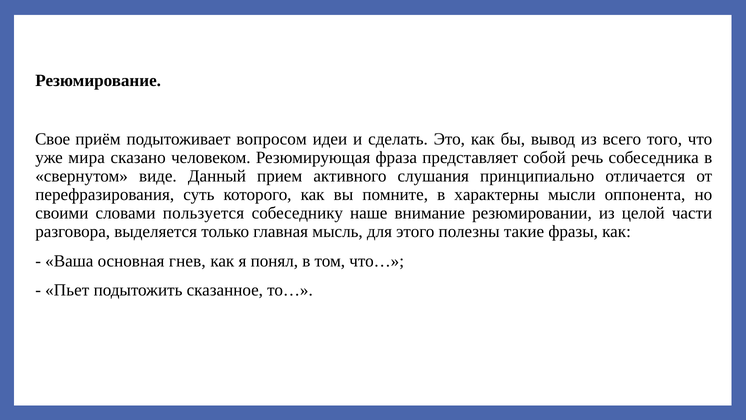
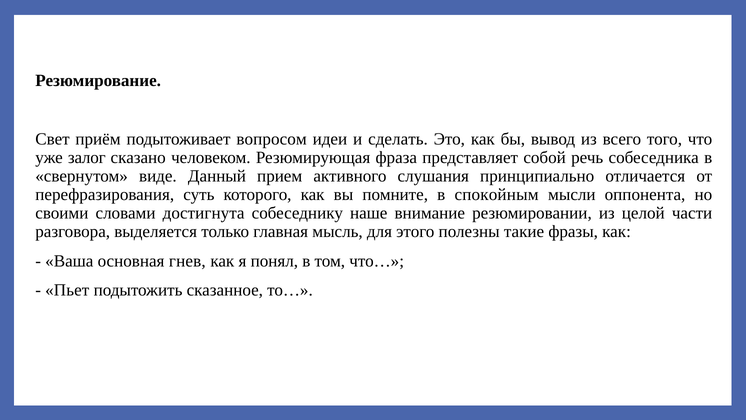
Свое: Свое -> Свет (53, 139)
мира: мира -> залог (87, 158)
характерны: характерны -> спокойным (497, 195)
пользуется: пользуется -> достигнута (204, 213)
